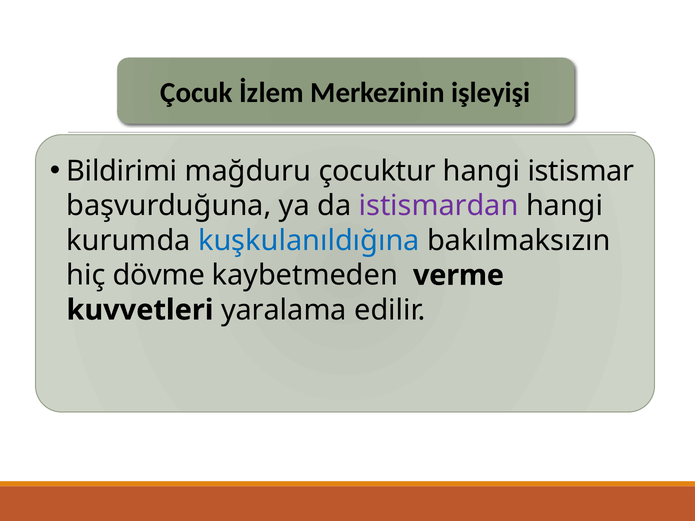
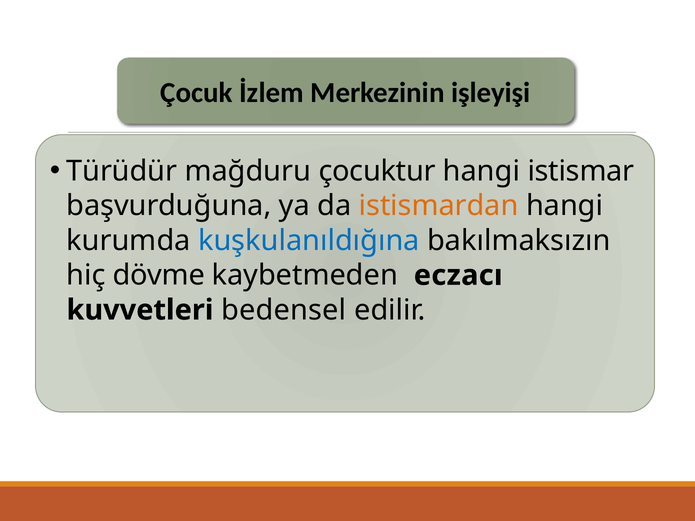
Bildirimi: Bildirimi -> Türüdür (122, 171)
istismardan colour: purple -> orange (439, 206)
verme: verme -> eczacı (458, 275)
yaralama: yaralama -> bedensel (284, 310)
